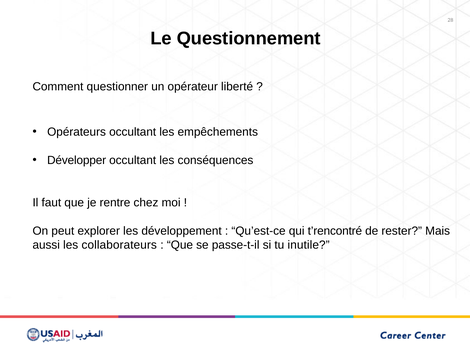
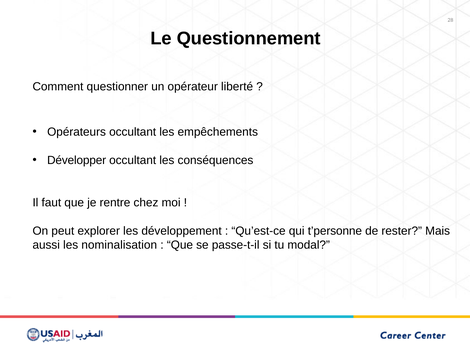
t’rencontré: t’rencontré -> t’personne (335, 231)
collaborateurs: collaborateurs -> nominalisation (119, 245)
inutile: inutile -> modal (309, 245)
